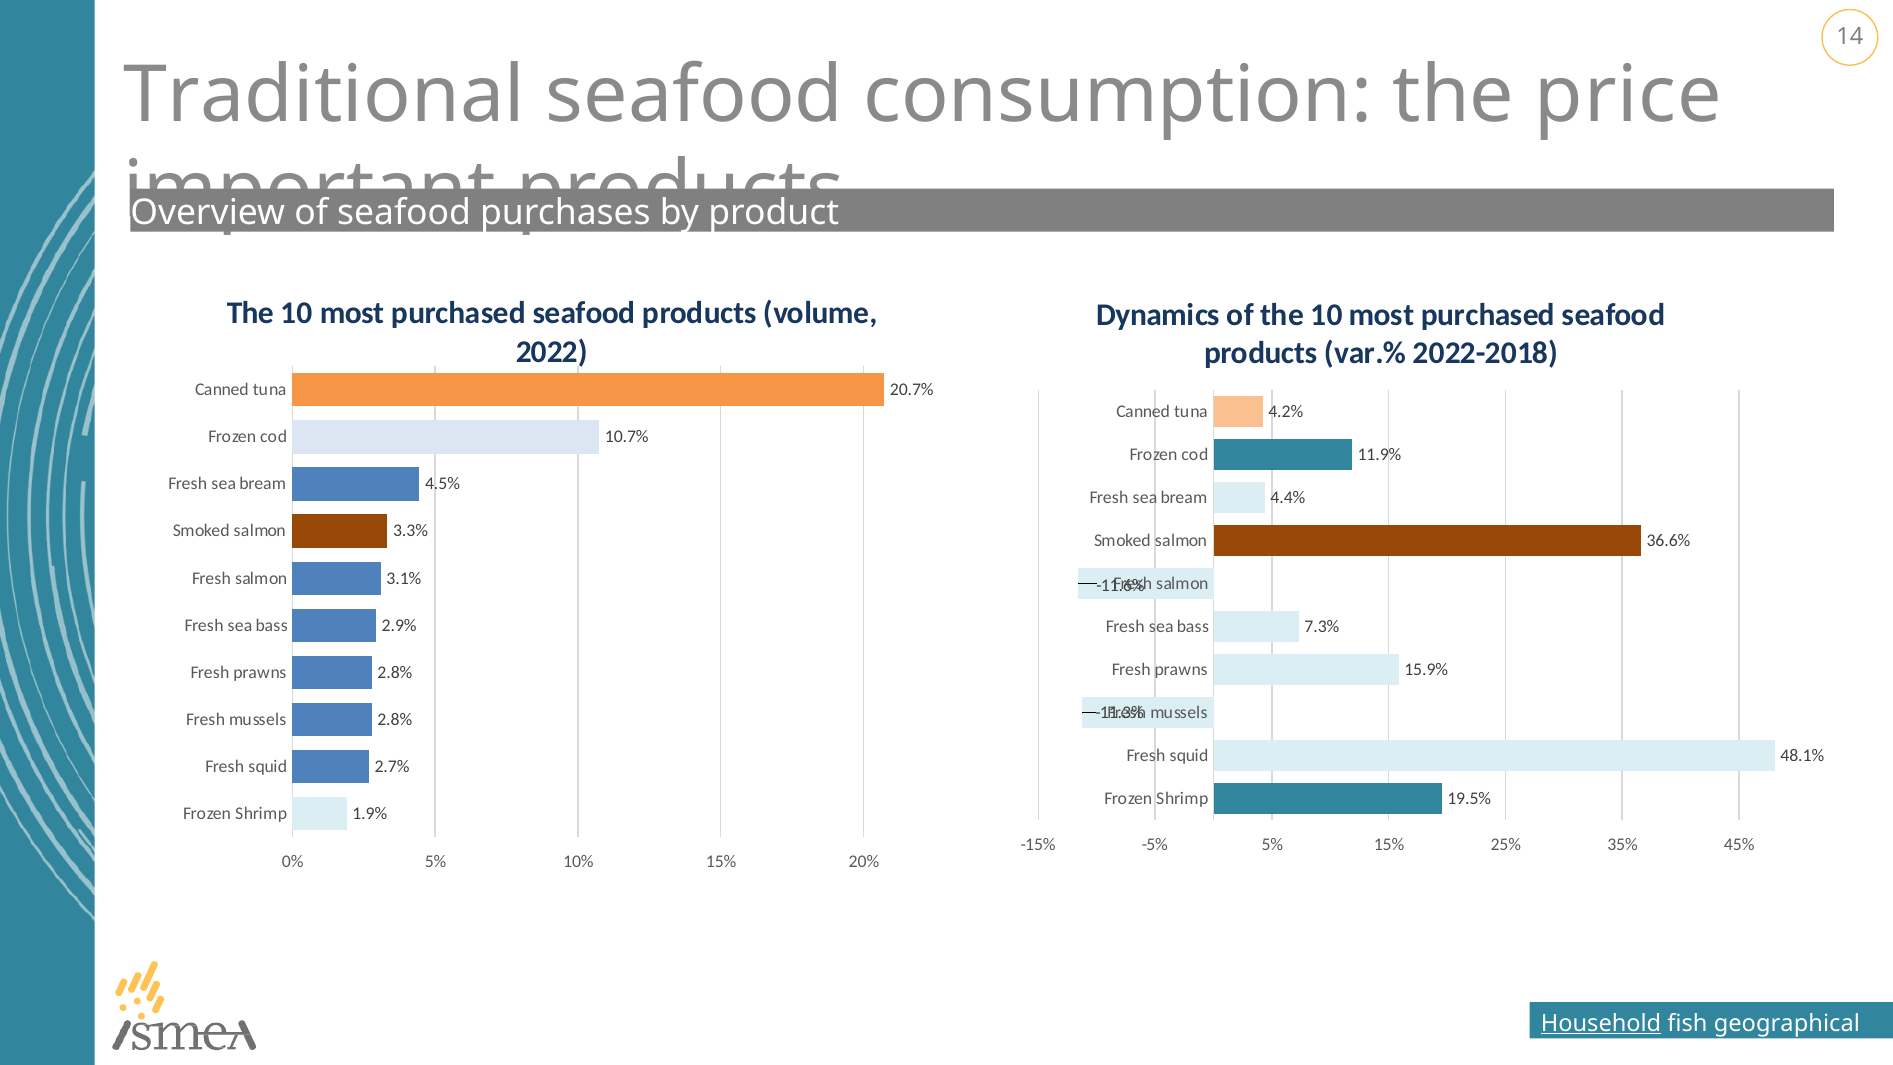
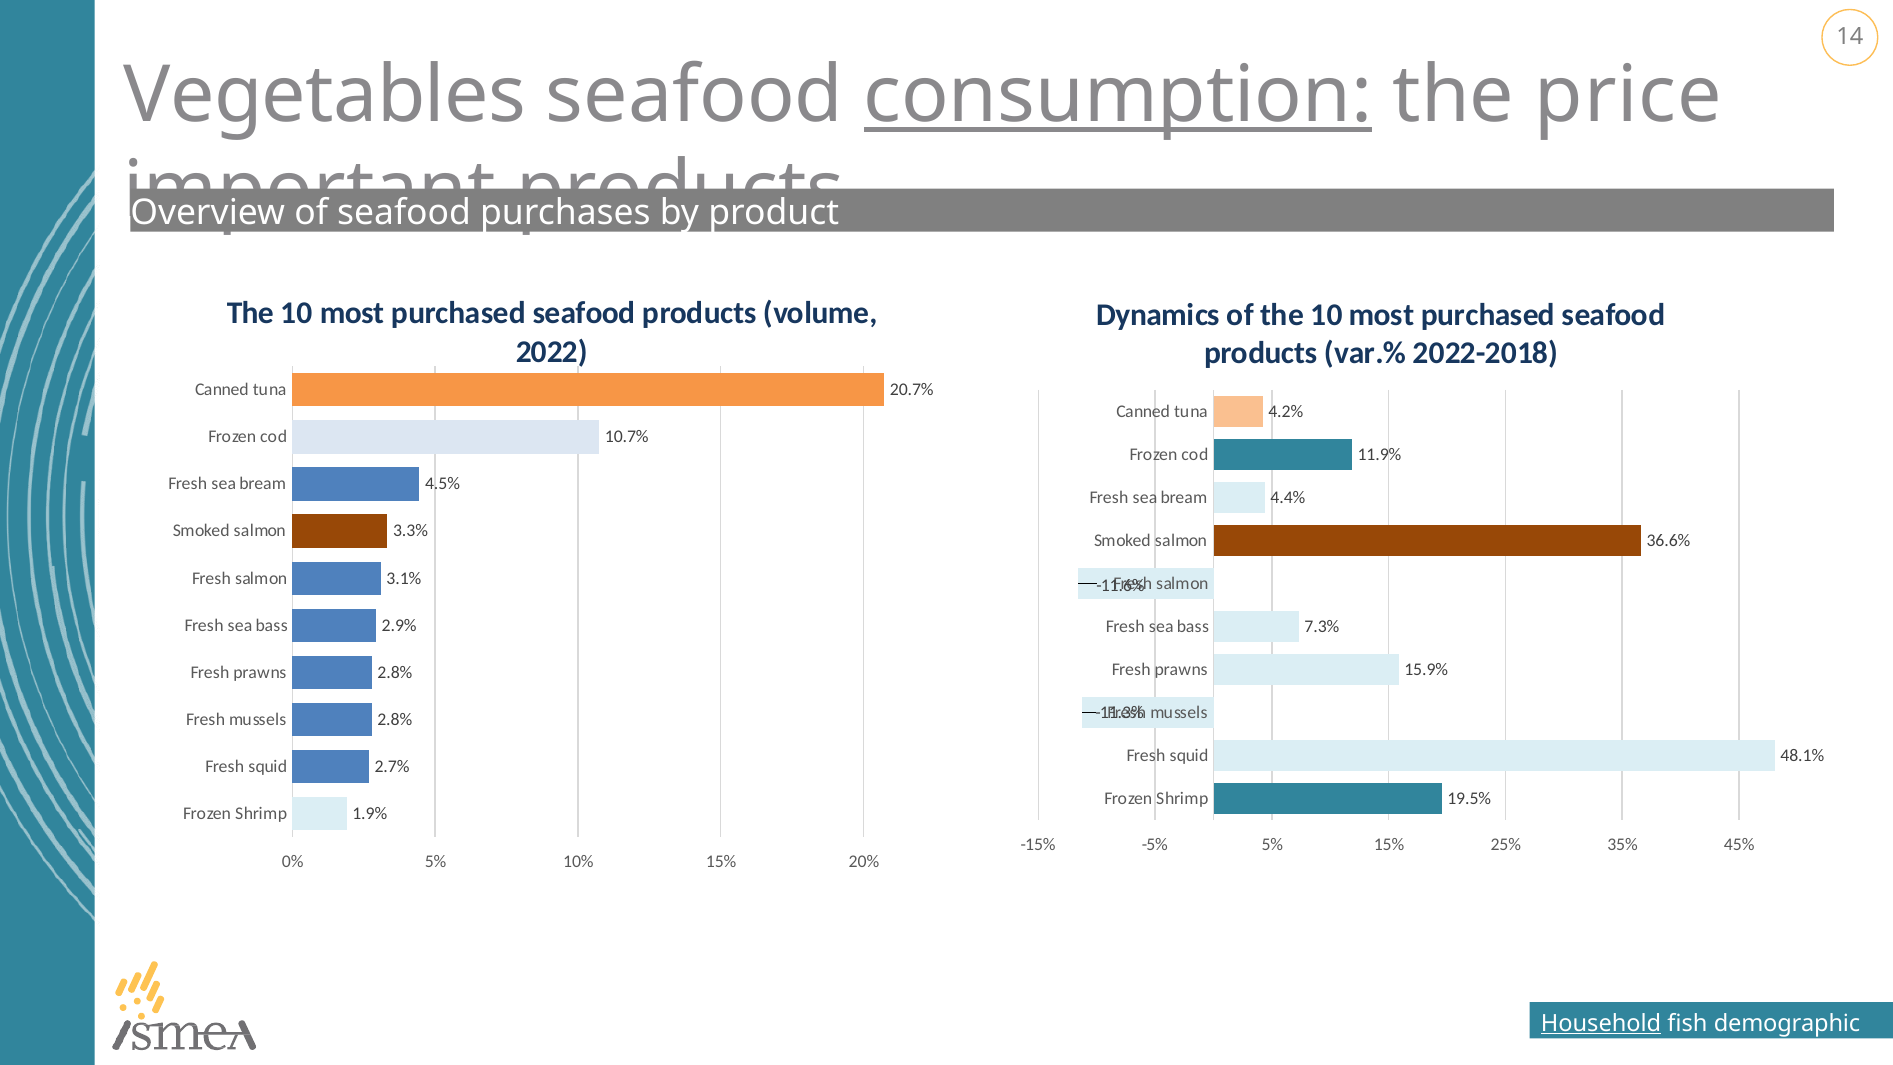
Traditional: Traditional -> Vegetables (325, 95)
consumption underline: none -> present (1118, 95)
geographical: geographical -> demographic (1787, 1023)
